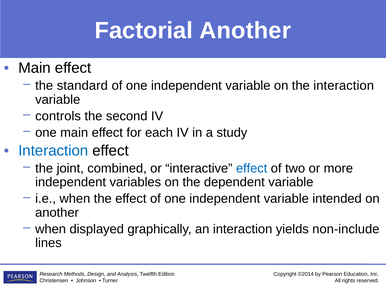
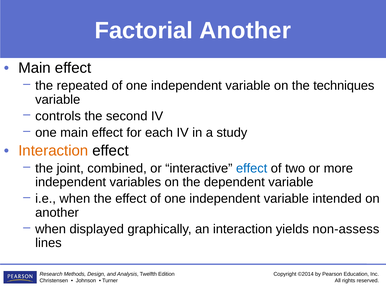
standard: standard -> repeated (82, 85)
the interaction: interaction -> techniques (344, 85)
Interaction colour: blue -> orange (53, 150)
non-include: non-include -> non-assess (346, 229)
